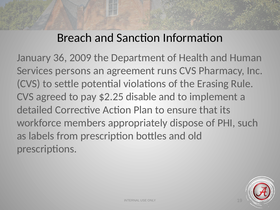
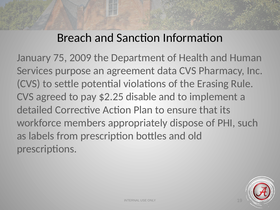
36: 36 -> 75 (60, 58)
persons: persons -> purpose (73, 71)
runs: runs -> data (167, 71)
